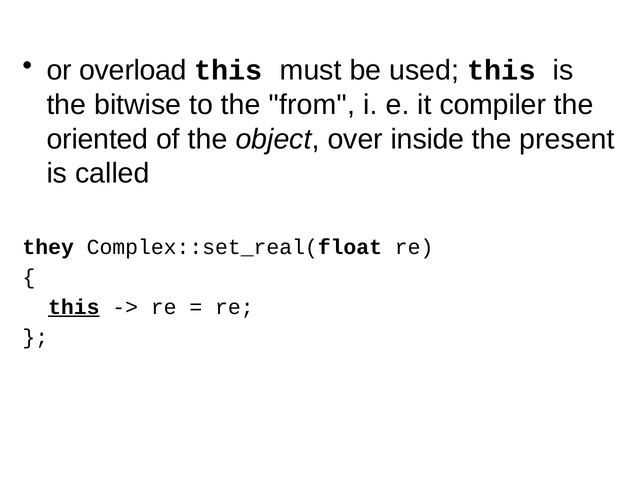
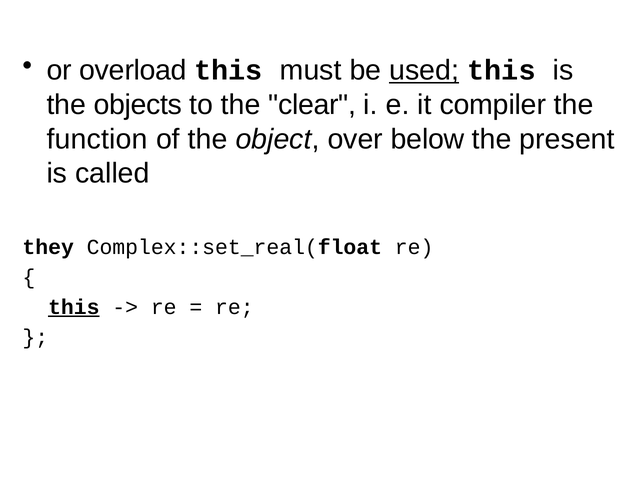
used underline: none -> present (424, 70)
bitwise: bitwise -> objects (138, 105)
from: from -> clear (312, 105)
oriented: oriented -> function (97, 139)
inside: inside -> below (428, 139)
